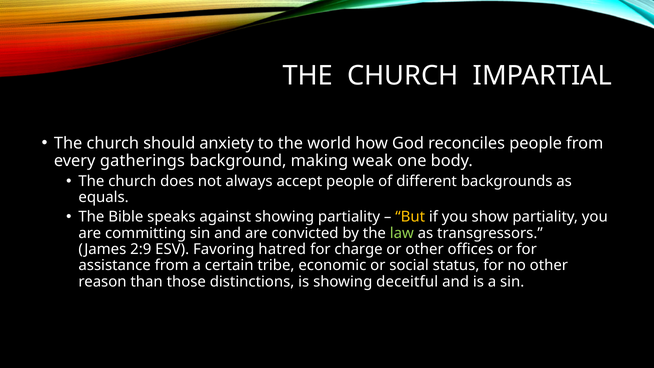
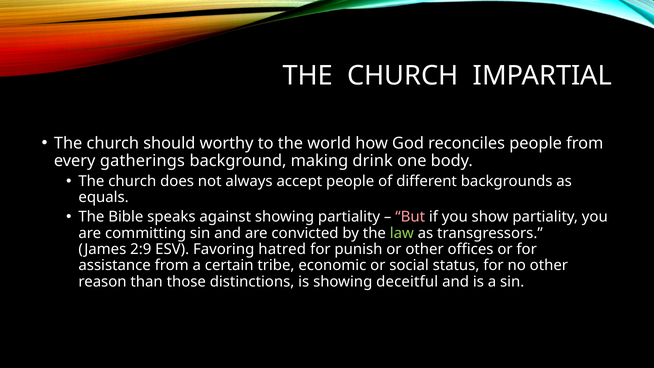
anxiety: anxiety -> worthy (227, 143)
weak: weak -> drink (373, 161)
But colour: yellow -> pink (410, 217)
charge: charge -> punish (358, 249)
